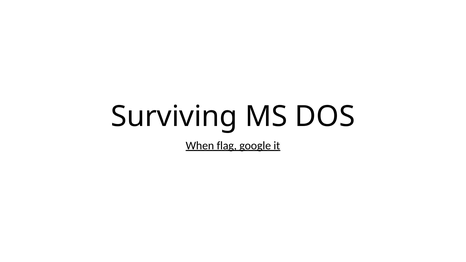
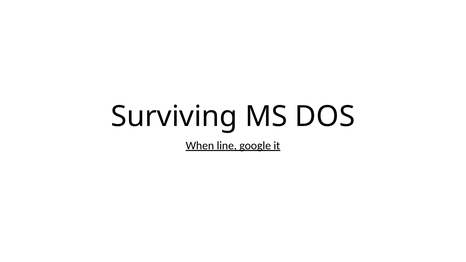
flag: flag -> line (227, 146)
